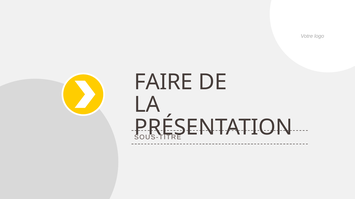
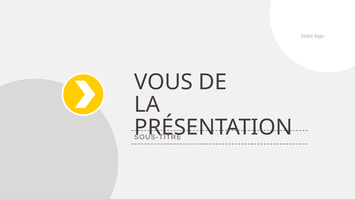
FAIRE: FAIRE -> VOUS (163, 82)
